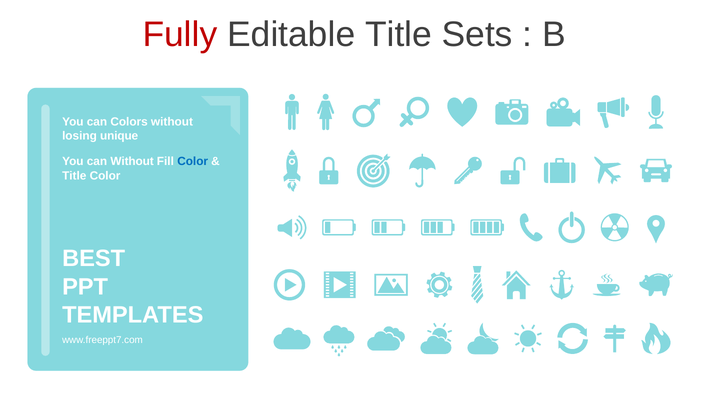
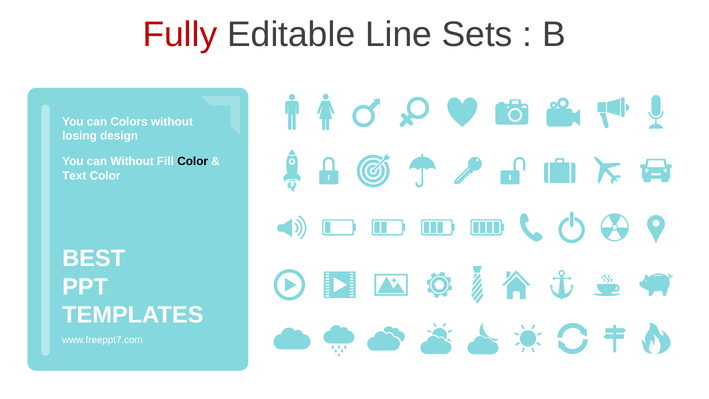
Editable Title: Title -> Line (399, 34)
unique: unique -> design (119, 136)
Color colour: blue -> black (193, 161)
Title: Title -> Text (74, 176)
